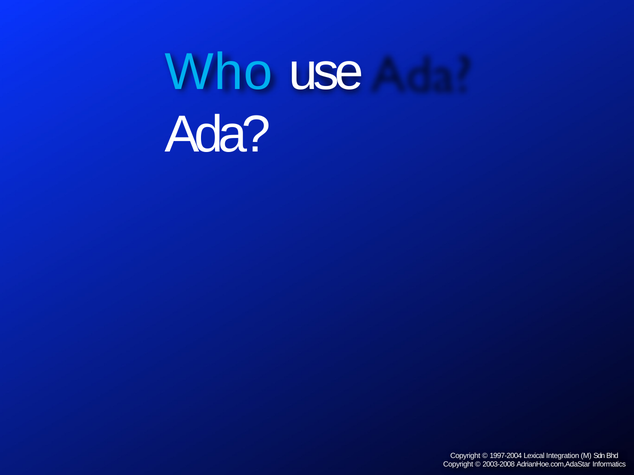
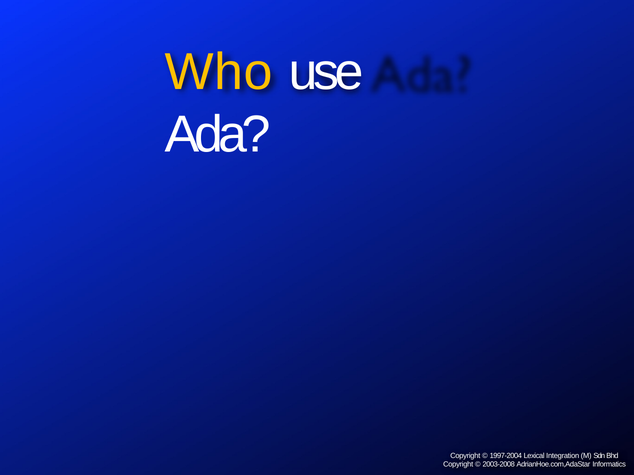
Who colour: light blue -> yellow (219, 72)
